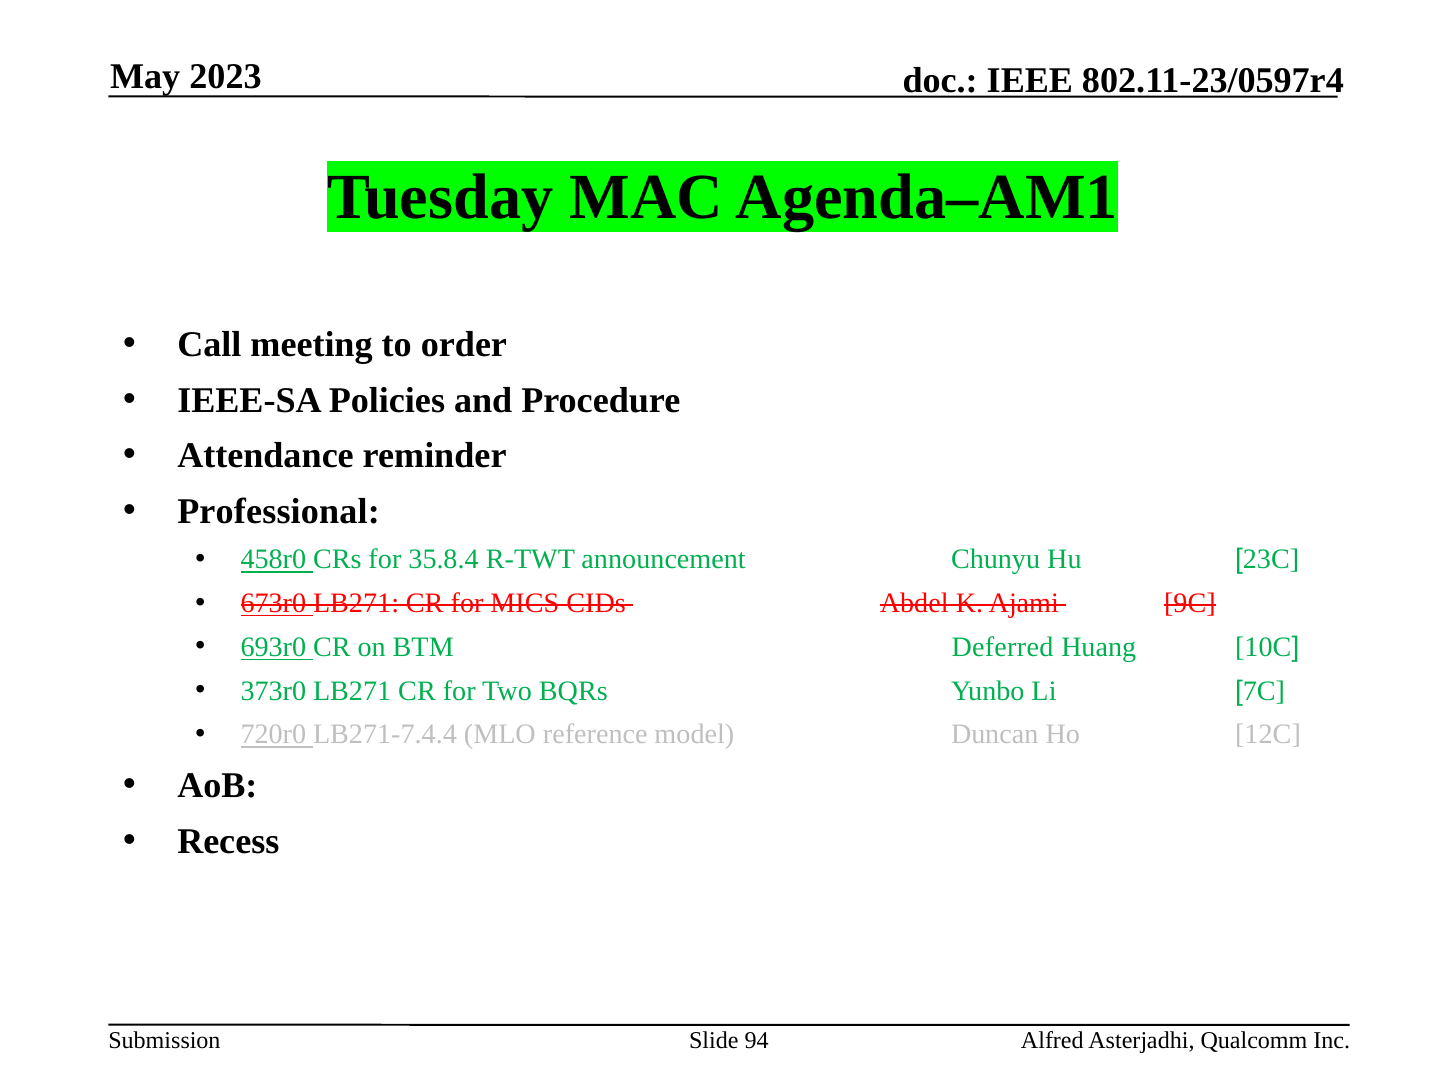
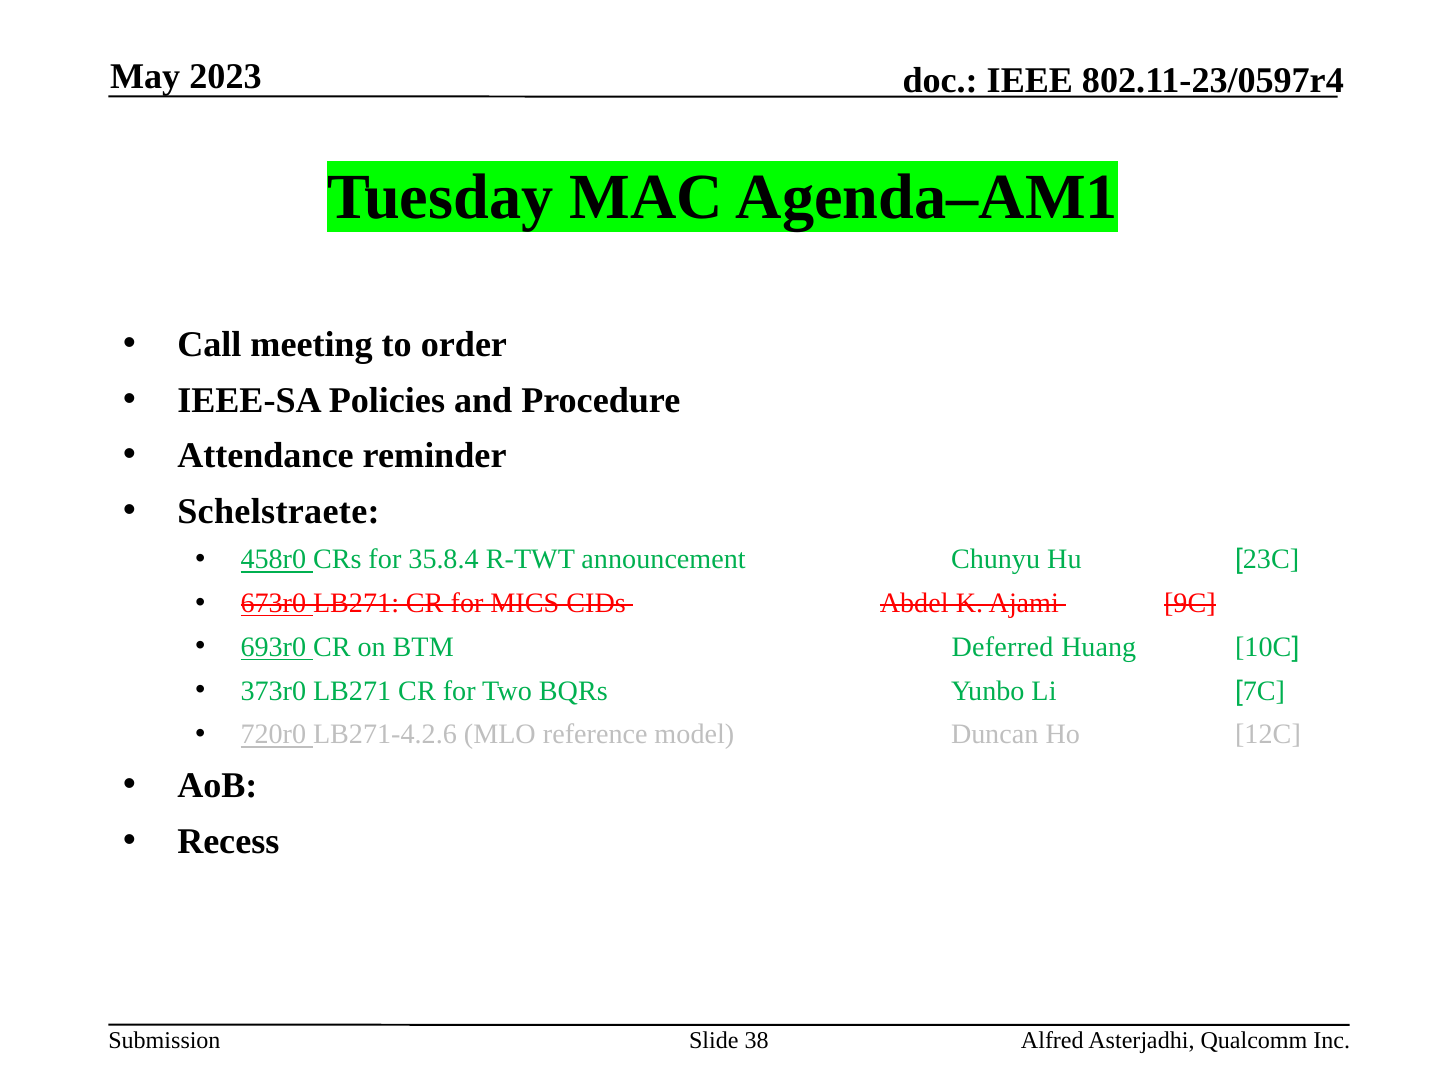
Professional: Professional -> Schelstraete (278, 511)
LB271-7.4.4: LB271-7.4.4 -> LB271-4.2.6 (385, 734)
94: 94 -> 38 (757, 1040)
